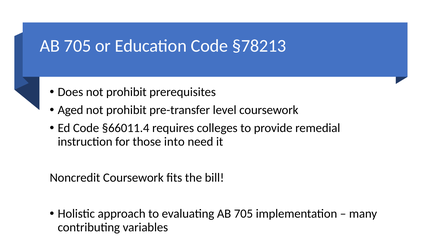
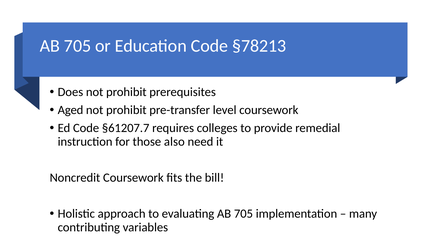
§66011.4: §66011.4 -> §61207.7 (126, 128)
into: into -> also (174, 142)
